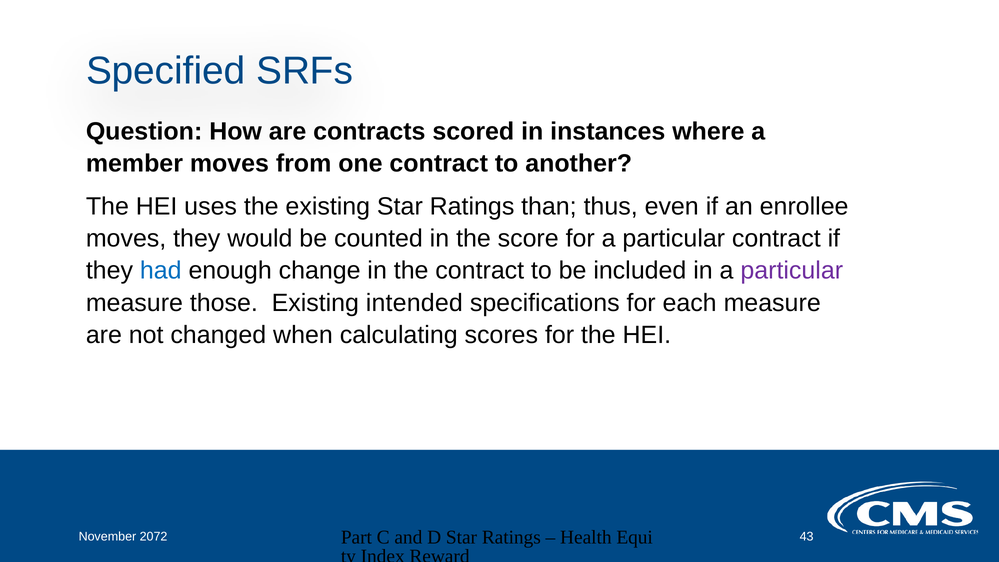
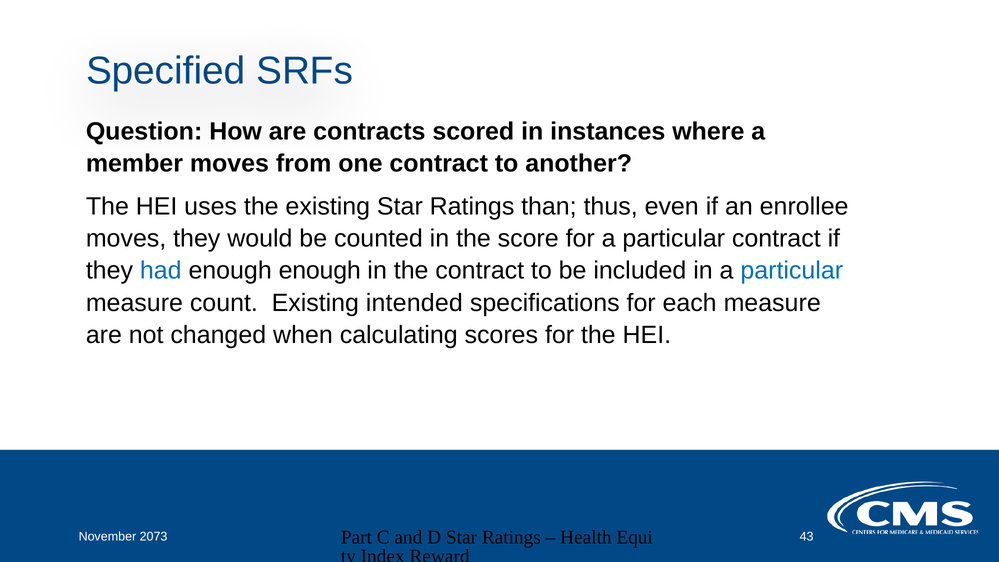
enough change: change -> enough (320, 271)
particular colour: purple -> blue (792, 271)
those: those -> count (224, 303)
2072: 2072 -> 2073 (154, 537)
